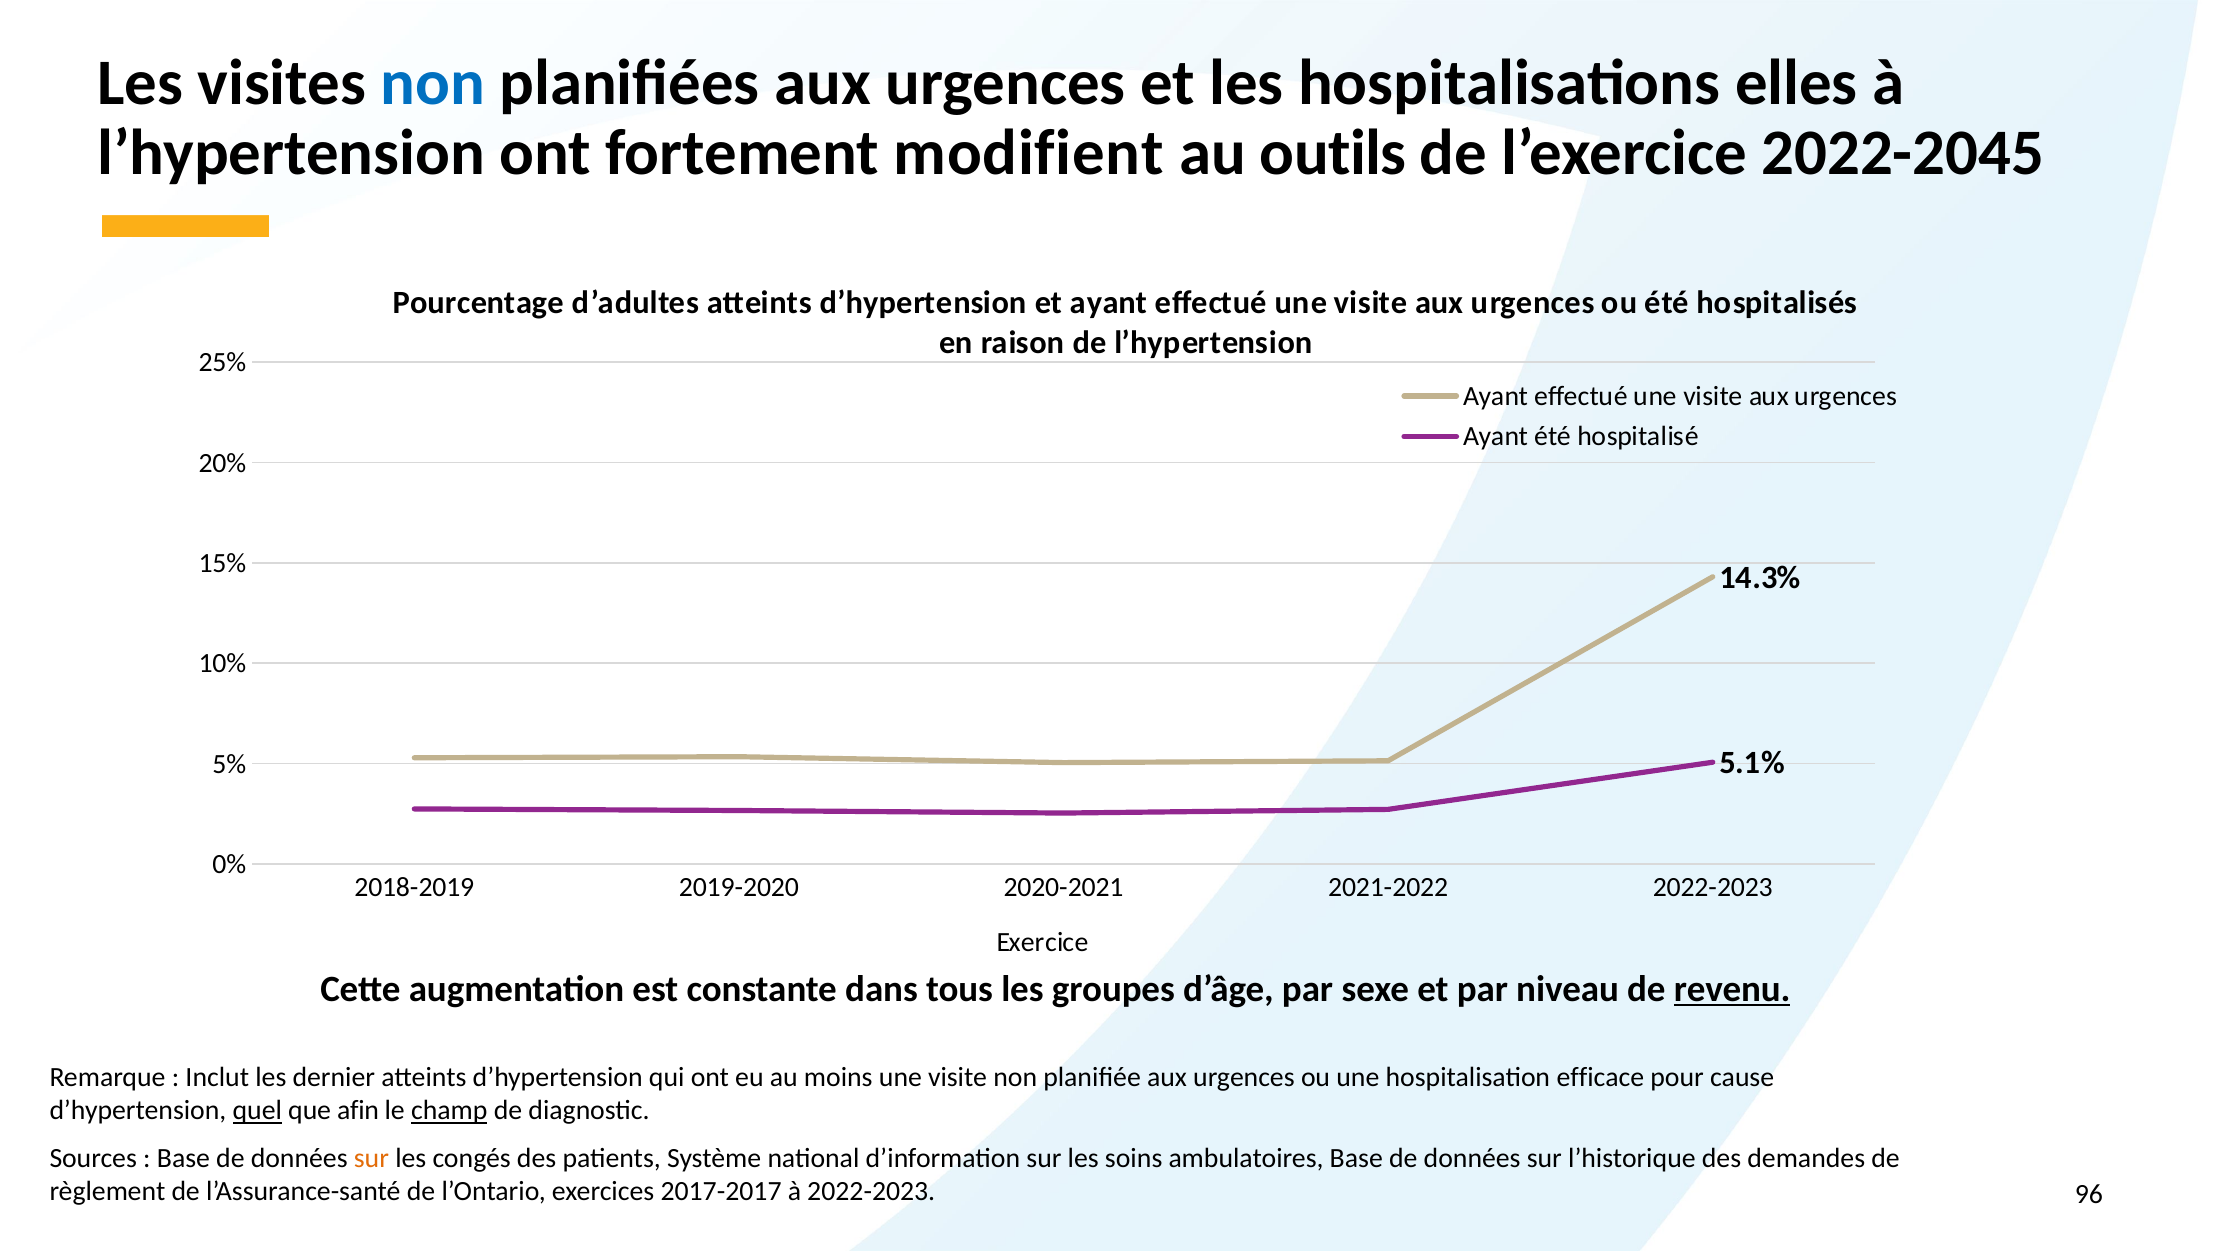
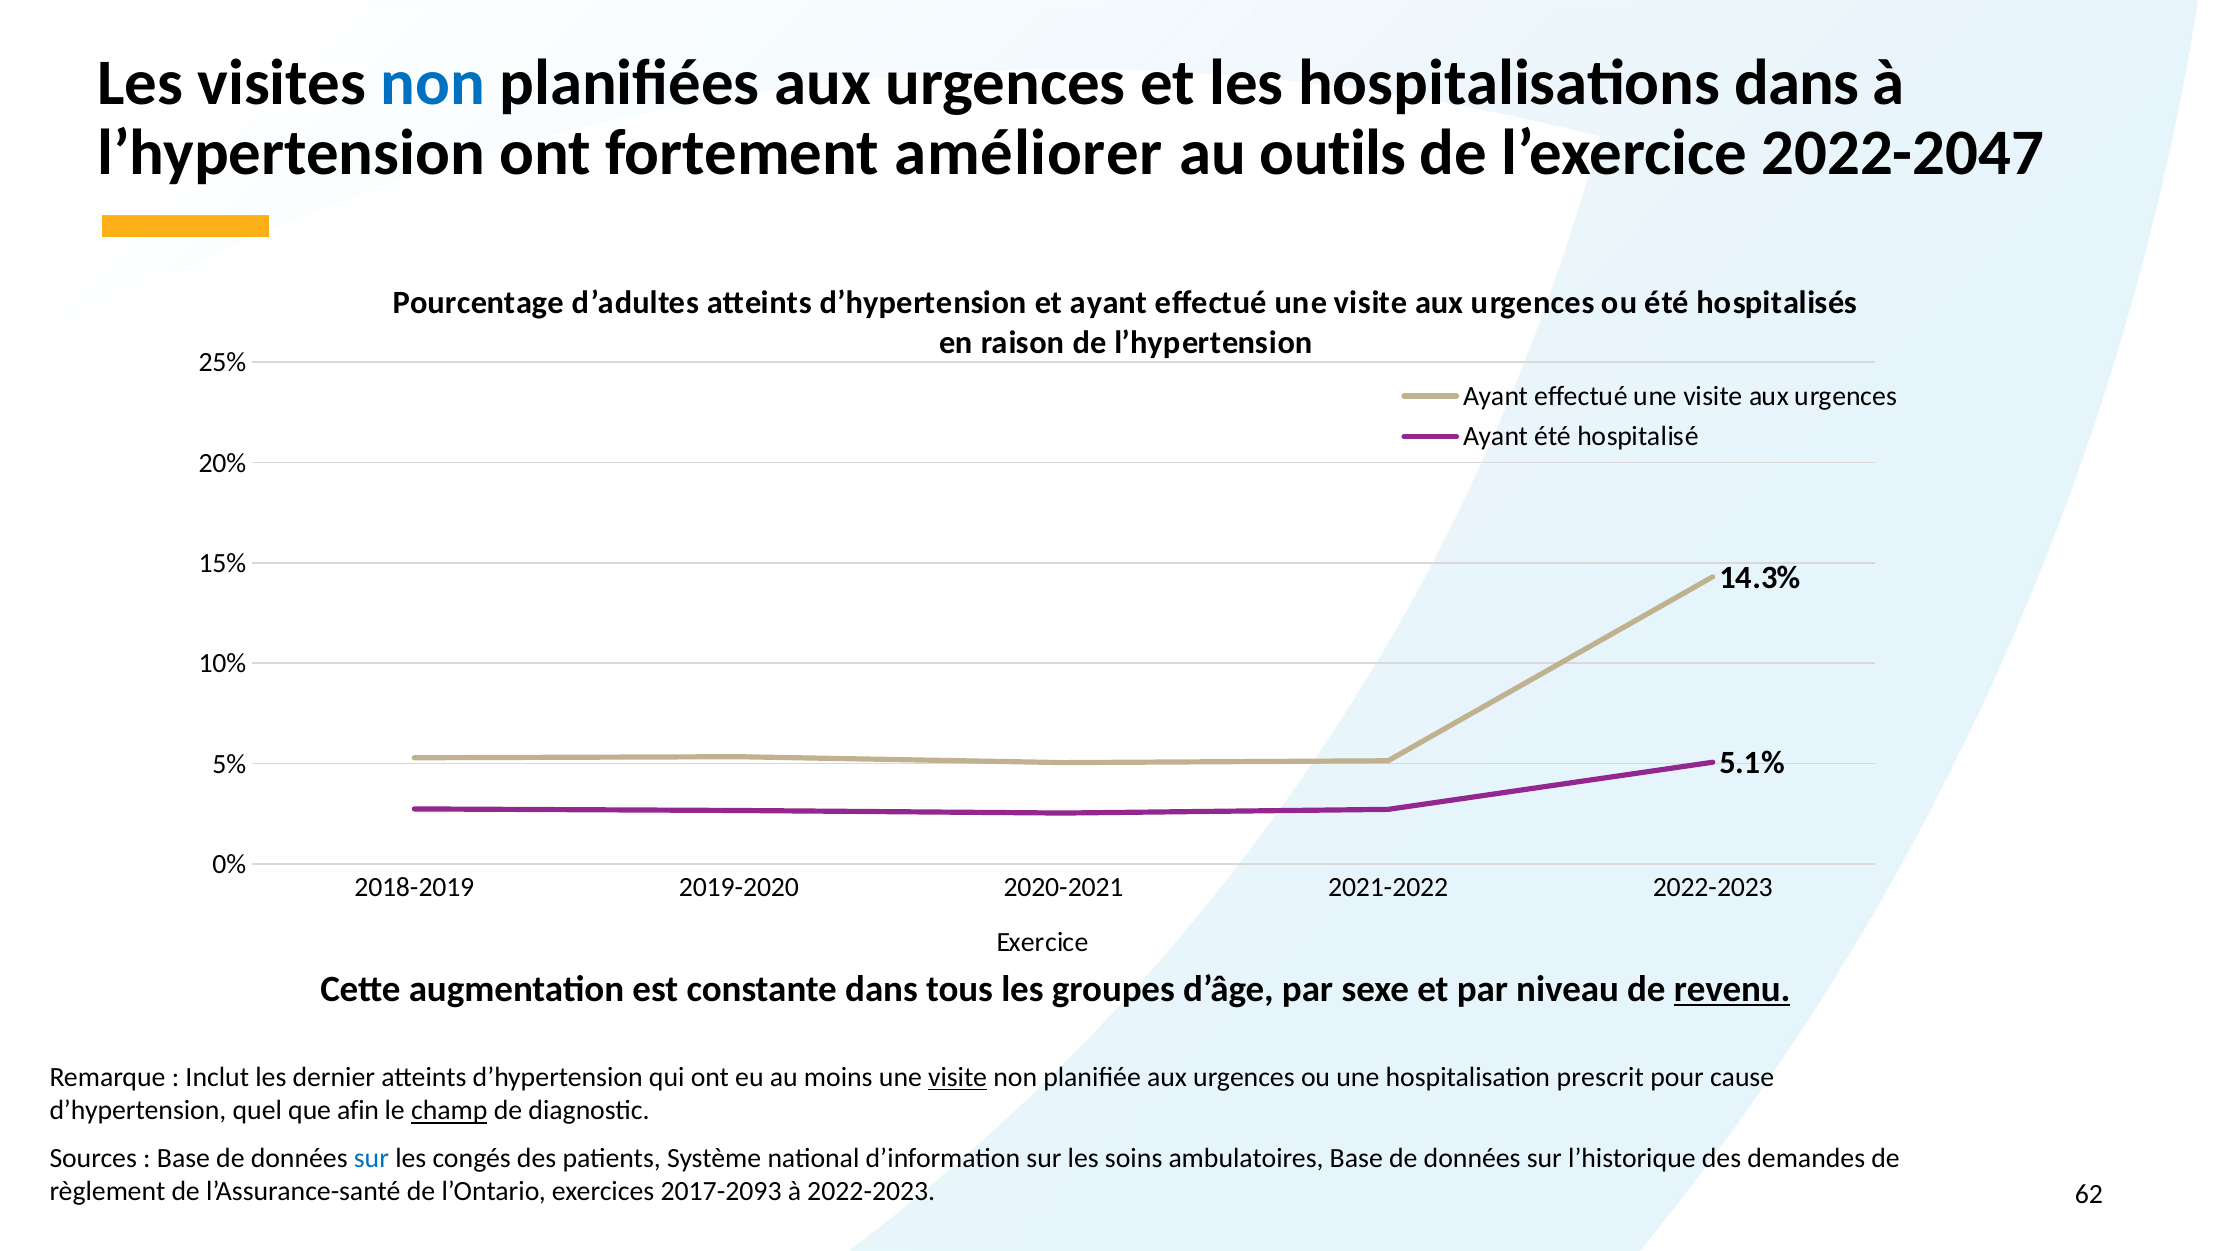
hospitalisations elles: elles -> dans (1797, 83)
modifient: modifient -> améliorer (1029, 153)
2022-2045: 2022-2045 -> 2022-2047 (1903, 153)
visite underline: none -> present (958, 1077)
efficace: efficace -> prescrit (1600, 1077)
quel underline: present -> none (257, 1111)
sur colour: orange -> blue (371, 1158)
2017-2017: 2017-2017 -> 2017-2093 (721, 1191)
96: 96 -> 62 (2089, 1194)
